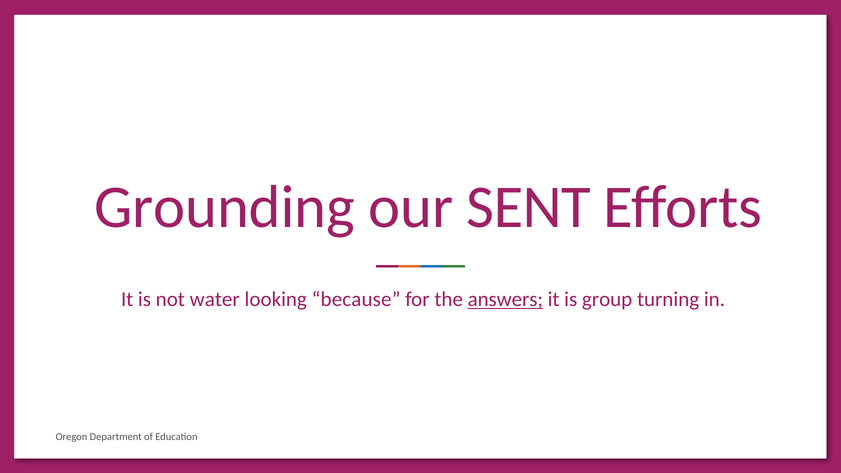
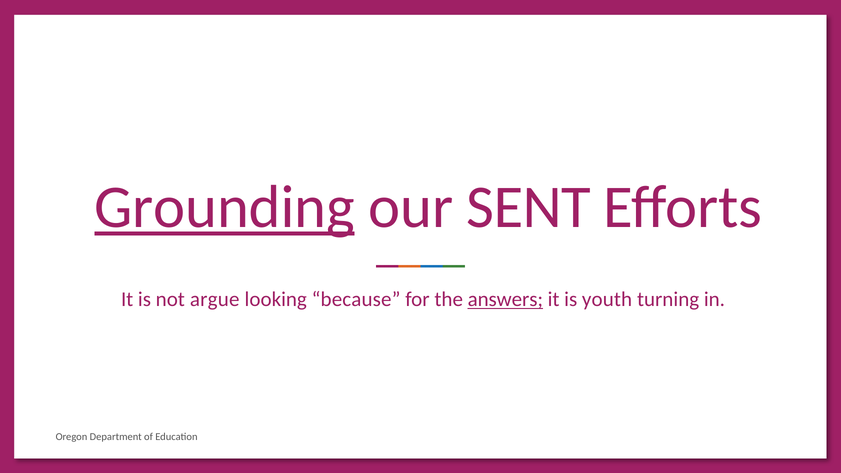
Grounding underline: none -> present (225, 207)
water: water -> argue (215, 299)
group: group -> youth (607, 299)
